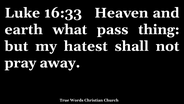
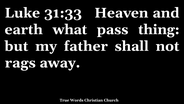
16:33: 16:33 -> 31:33 (63, 13)
hatest: hatest -> father (86, 46)
pray: pray -> rags (20, 63)
